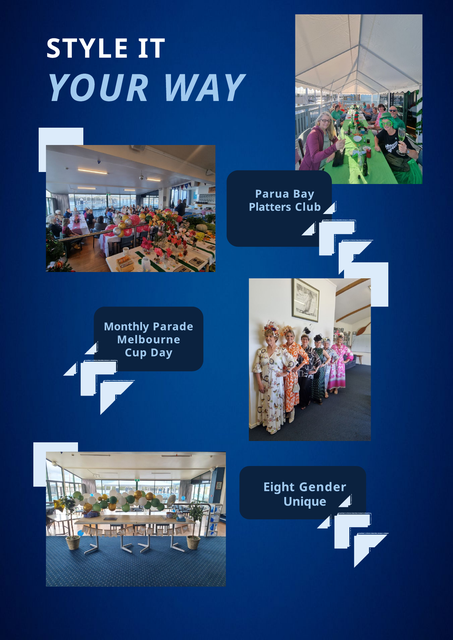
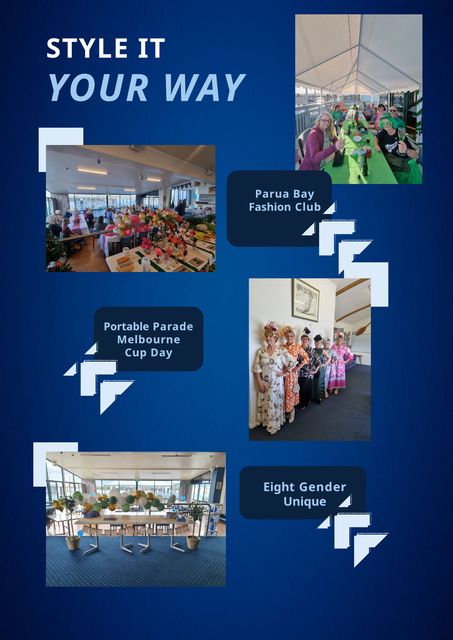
Platters: Platters -> Fashion (270, 208)
Monthly: Monthly -> Portable (126, 327)
